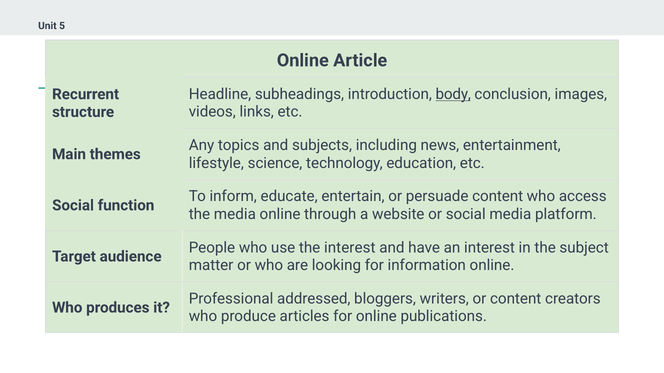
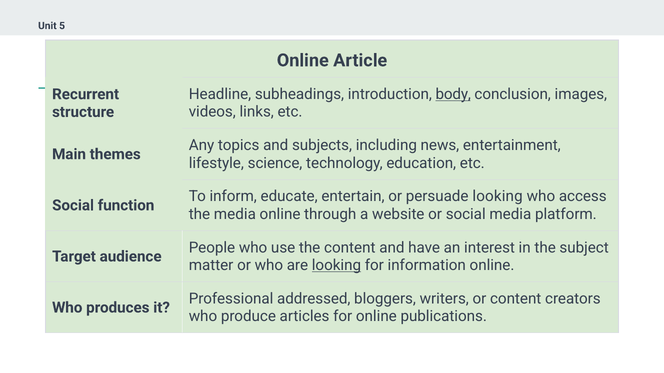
persuade content: content -> looking (498, 197)
the interest: interest -> content (350, 248)
looking underline: none -> present (336, 266)
